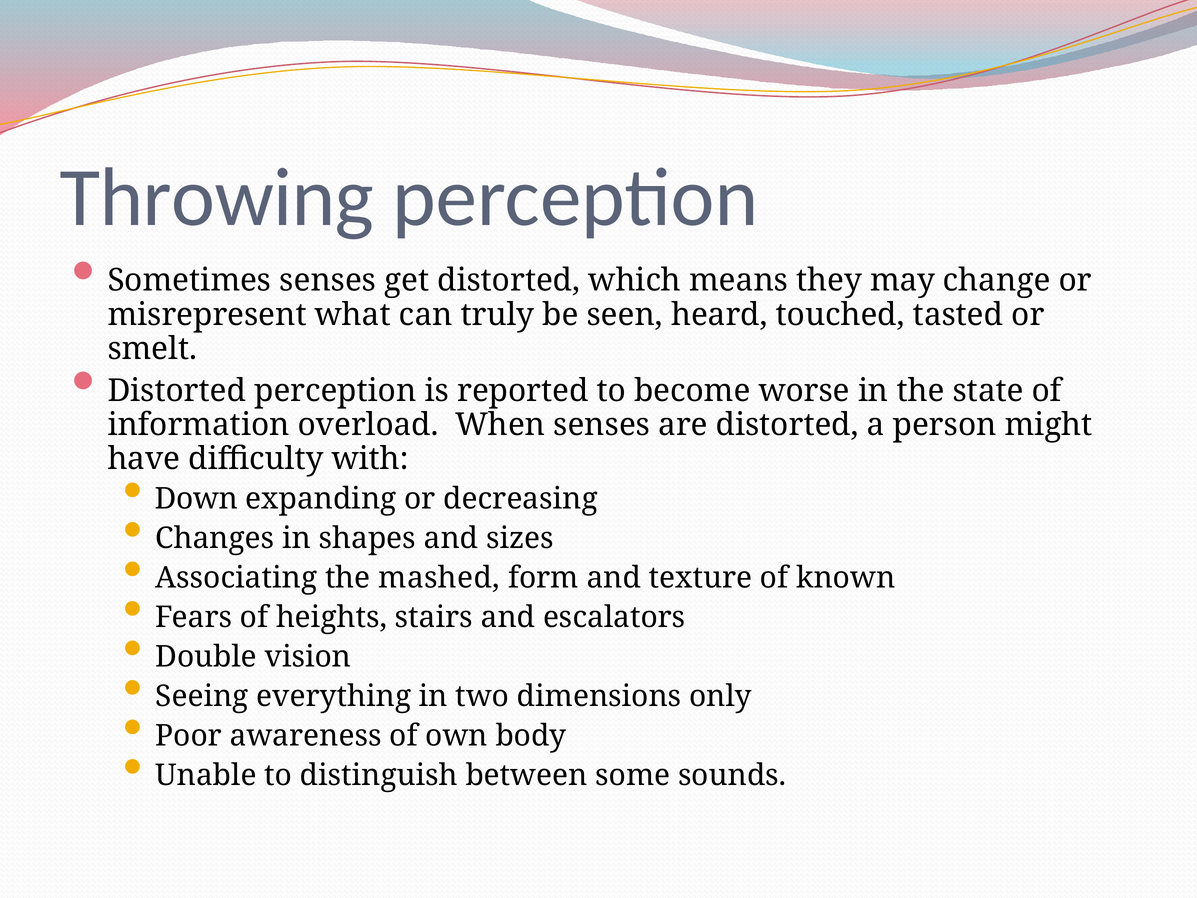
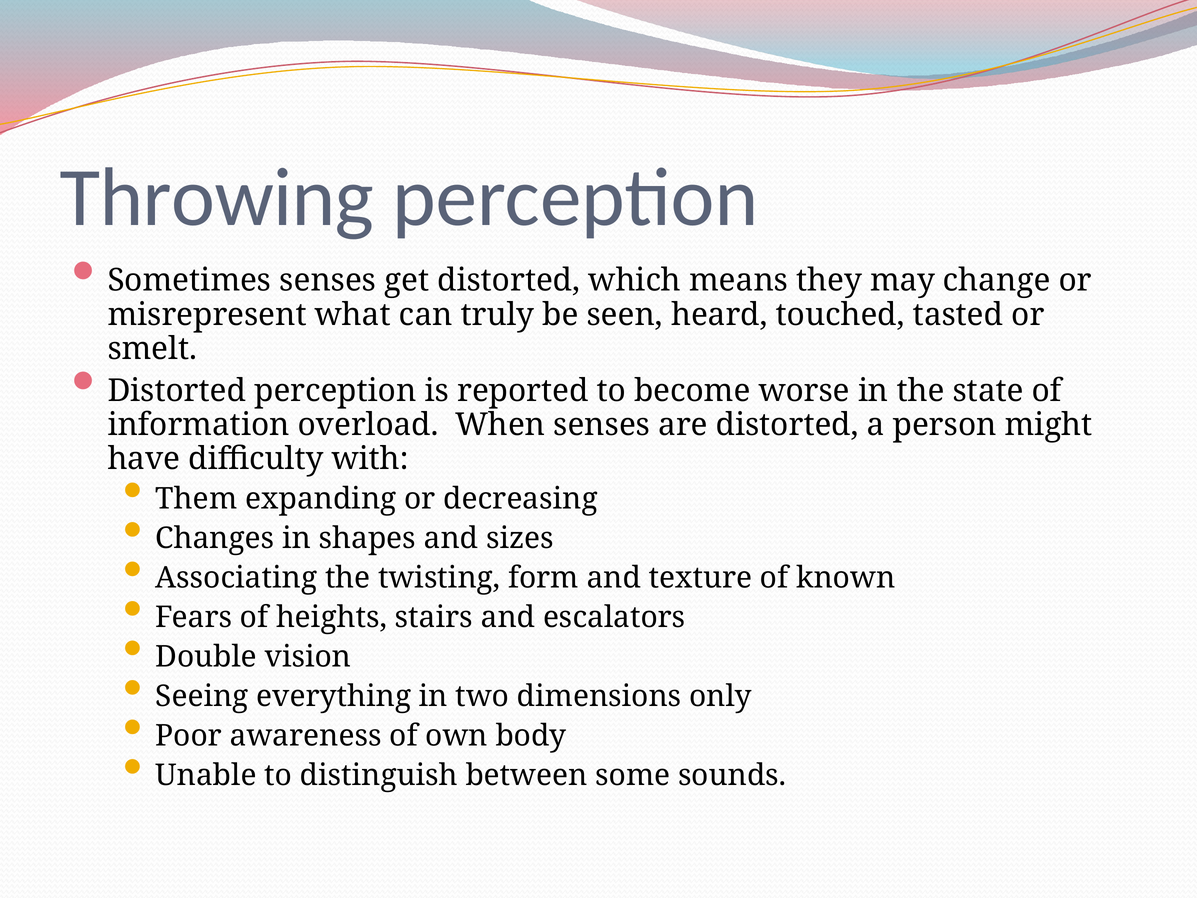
Down: Down -> Them (196, 499)
mashed: mashed -> twisting (439, 578)
